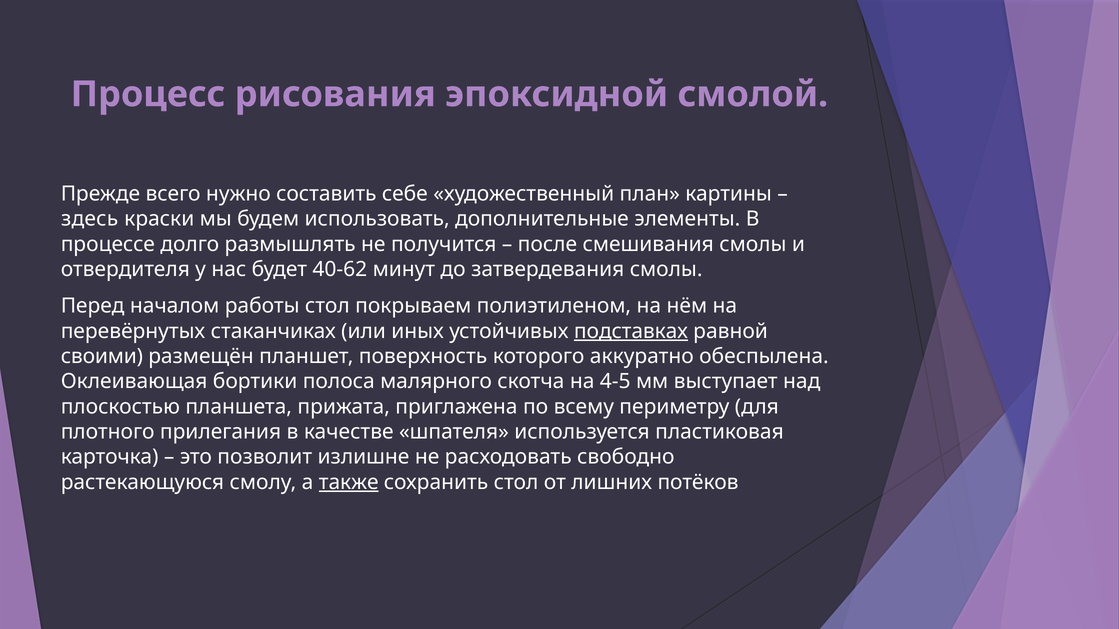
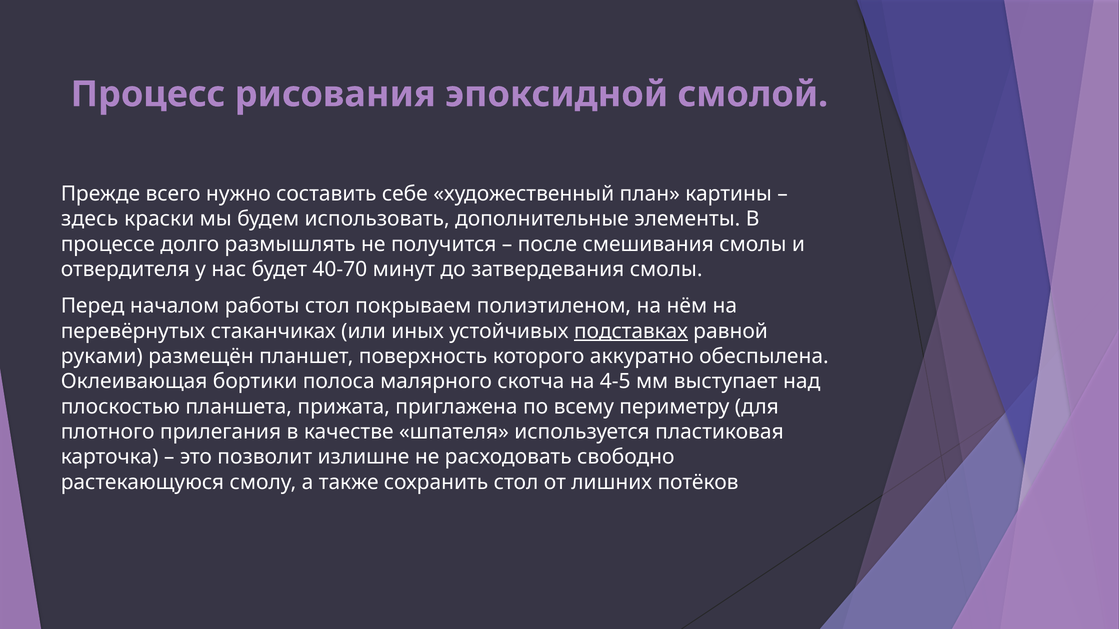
40-62: 40-62 -> 40-70 (340, 269)
своими: своими -> руками (102, 357)
также underline: present -> none (349, 483)
